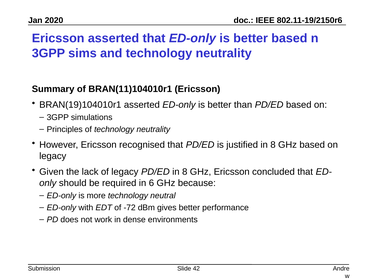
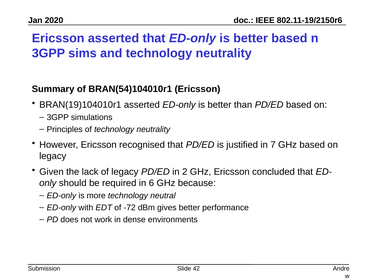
BRAN(11)104010r1: BRAN(11)104010r1 -> BRAN(54)104010r1 (130, 89)
justified in 8: 8 -> 7 (273, 145)
PD/ED in 8: 8 -> 2 (185, 172)
